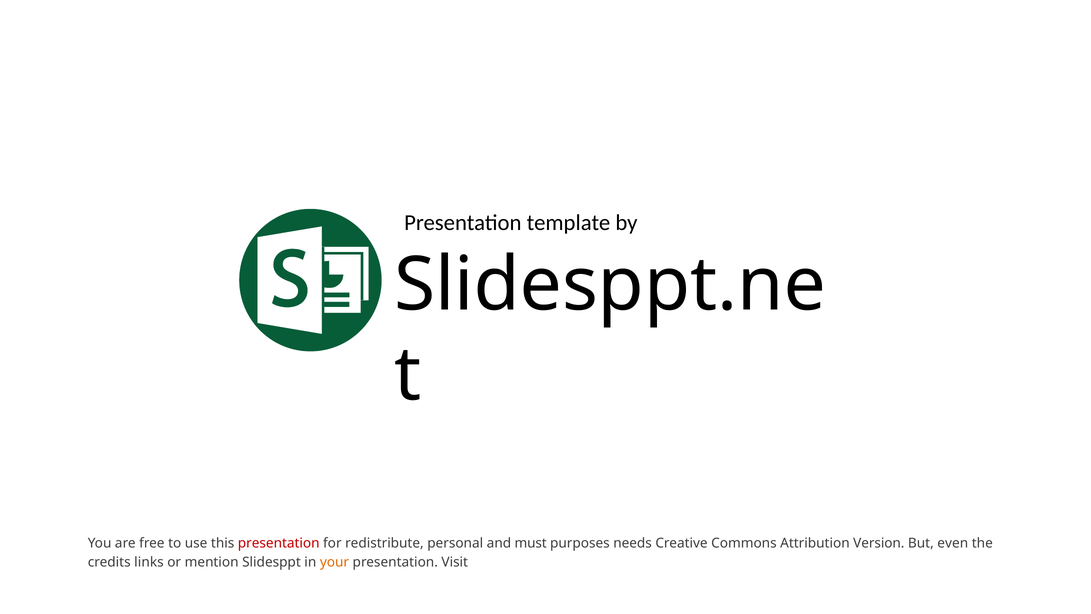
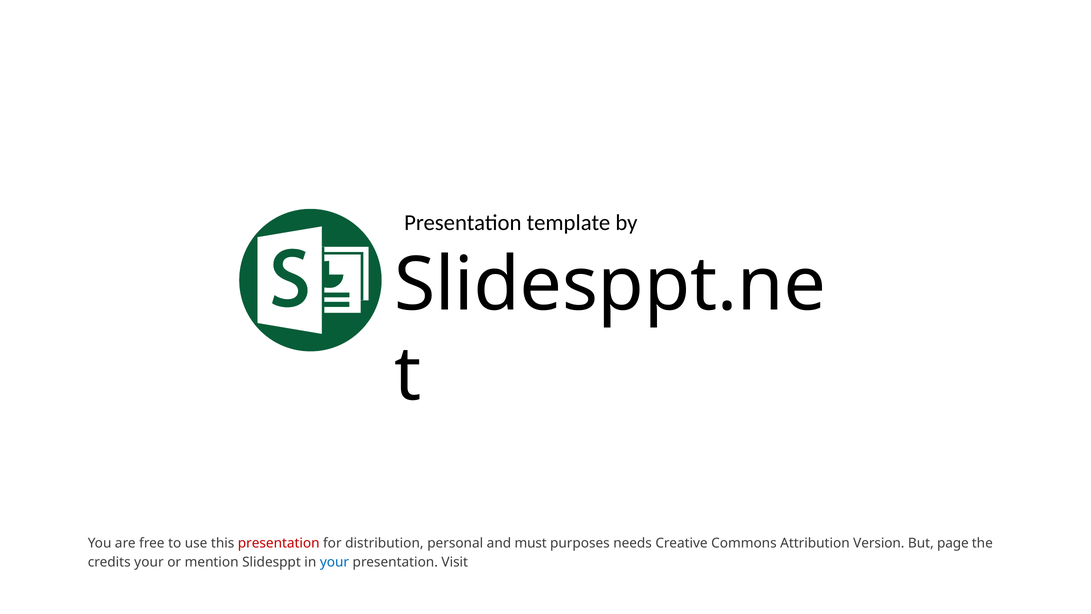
redistribute: redistribute -> distribution (384, 543)
even: even -> page (953, 543)
credits links: links -> your (149, 562)
your colour: orange -> blue (334, 562)
